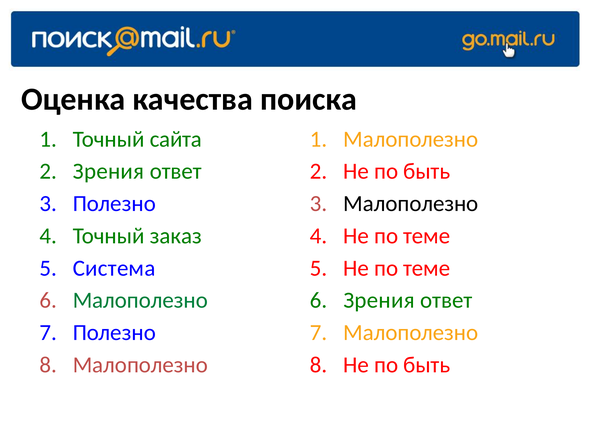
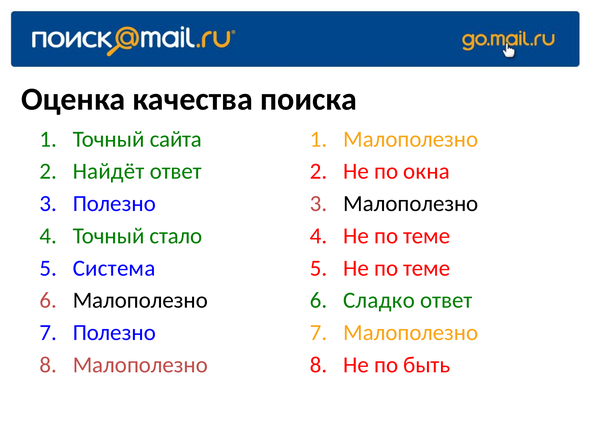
Зрения: Зрения -> Найдёт (109, 171)
быть: быть -> окна (427, 171)
заказ: заказ -> стало (176, 235)
Малополезно colour: green -> black (140, 300)
Зрения: Зрения -> Сладко (379, 300)
